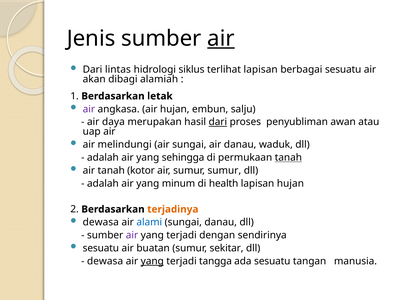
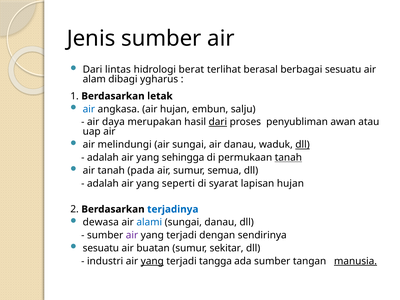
air underline: present -> none (221, 39)
siklus: siklus -> berat (191, 70)
terlihat lapisan: lapisan -> berasal (261, 70)
akan: akan -> alam (94, 79)
alamiah: alamiah -> ygharus (159, 79)
air colour: purple -> blue (89, 109)
dll underline: none -> present (303, 145)
kotor: kotor -> pada (141, 170)
sumur sumur: sumur -> semua (224, 170)
minum: minum -> seperti (178, 183)
health: health -> syarat (224, 183)
terjadinya colour: orange -> blue (173, 209)
dewasa: dewasa -> industri (105, 261)
ada sesuatu: sesuatu -> sumber (272, 261)
manusia underline: none -> present (356, 261)
